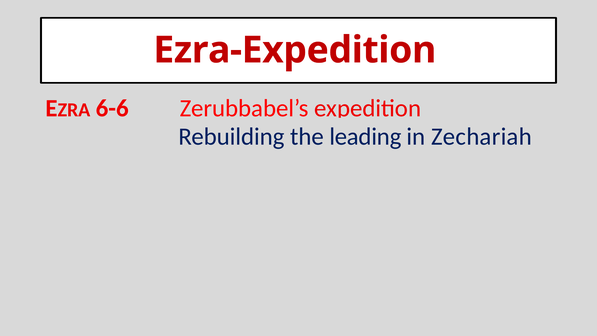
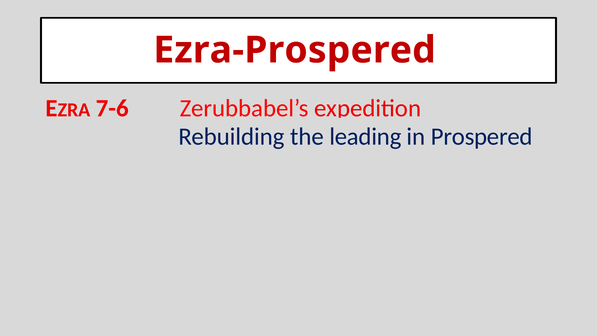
Ezra-Expedition: Ezra-Expedition -> Ezra-Prospered (295, 50)
6-6: 6-6 -> 7-6 (112, 108)
Zechariah: Zechariah -> Prospered (482, 137)
